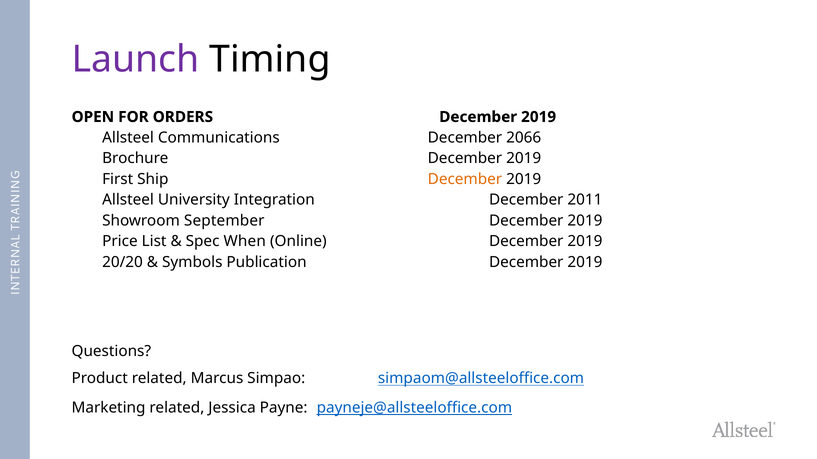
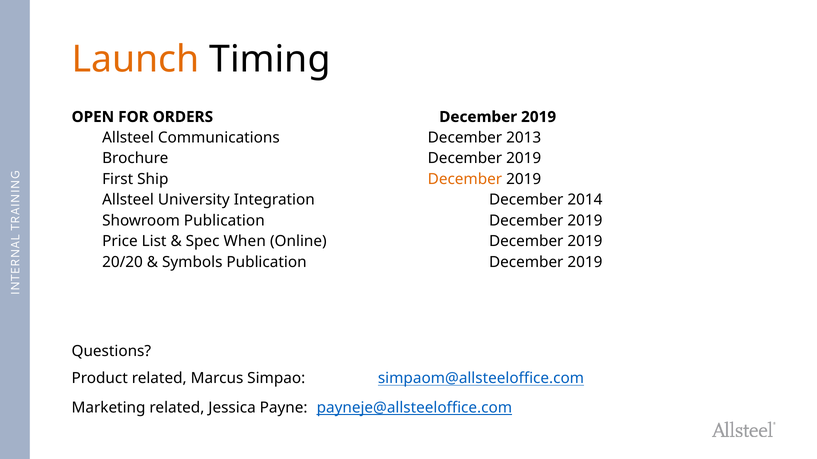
Launch colour: purple -> orange (136, 60)
2066: 2066 -> 2013 (524, 138)
2011: 2011 -> 2014 (585, 200)
Showroom September: September -> Publication (224, 221)
